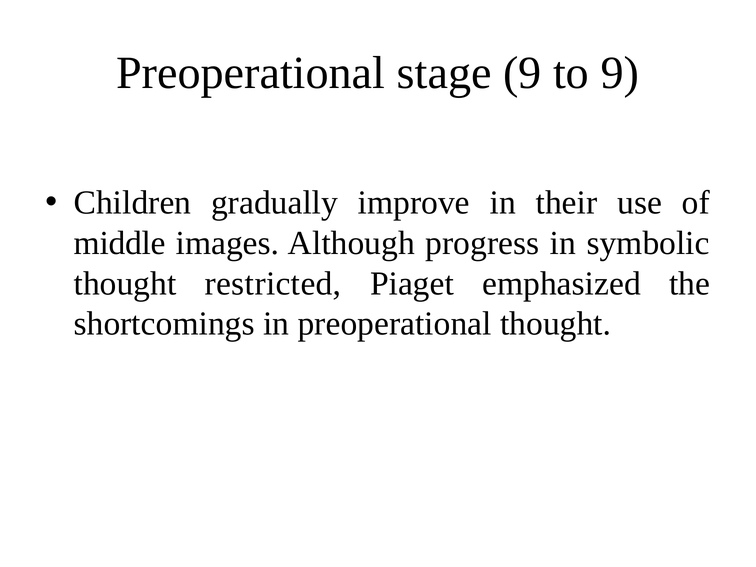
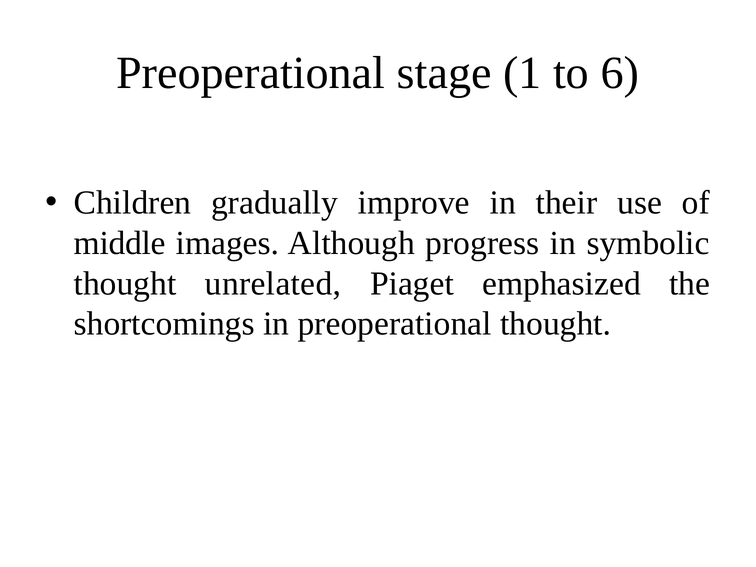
stage 9: 9 -> 1 (522, 73)
to 9: 9 -> 6 (620, 73)
restricted: restricted -> unrelated (273, 283)
